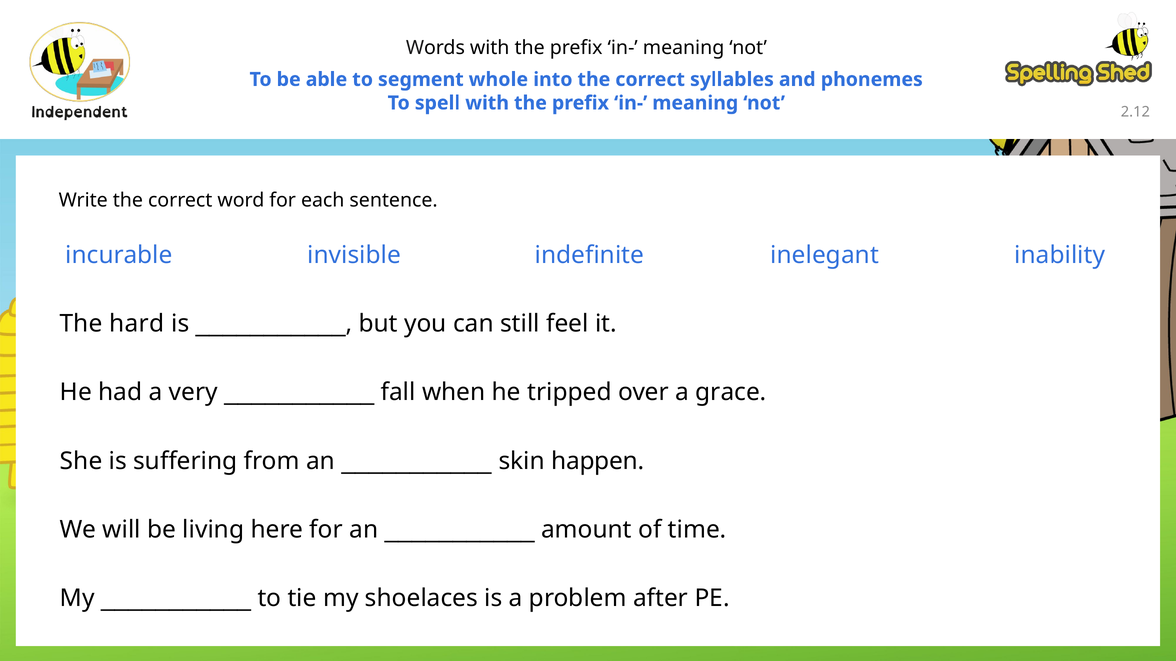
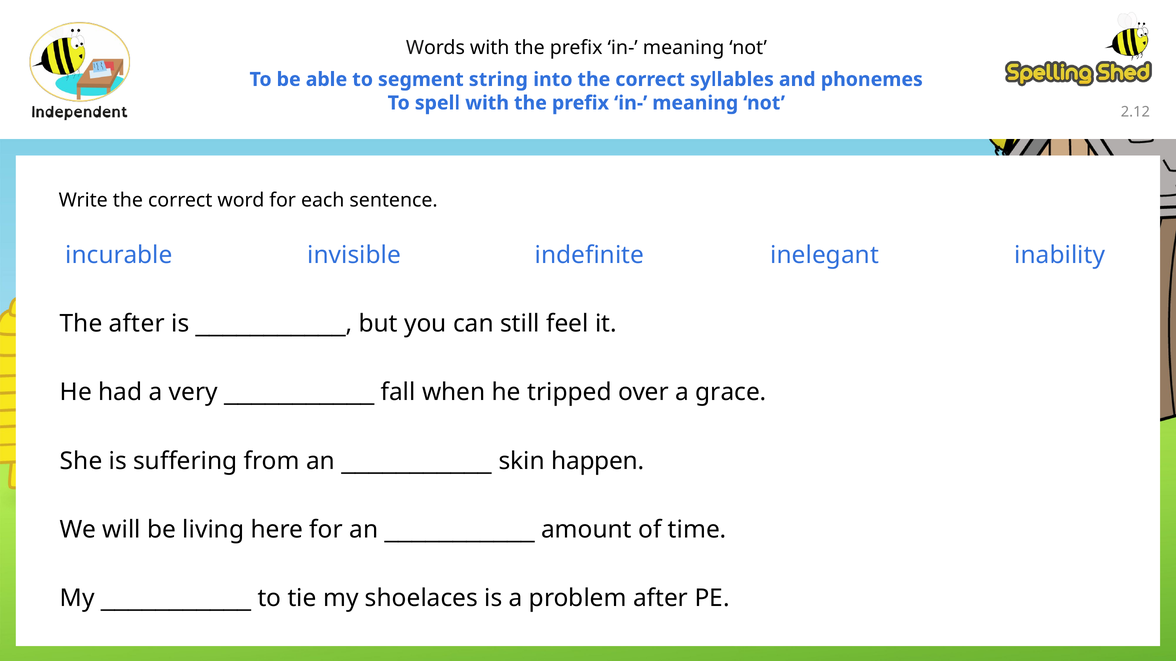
whole: whole -> string (498, 80)
The hard: hard -> after (137, 324)
